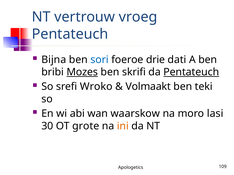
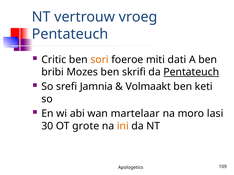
Bijna: Bijna -> Critic (54, 60)
sori colour: blue -> orange (100, 60)
drie: drie -> miti (155, 60)
Mozes underline: present -> none (82, 72)
Wroko: Wroko -> Jamnia (96, 87)
teki: teki -> keti (204, 87)
waarskow: waarskow -> martelaar (135, 114)
